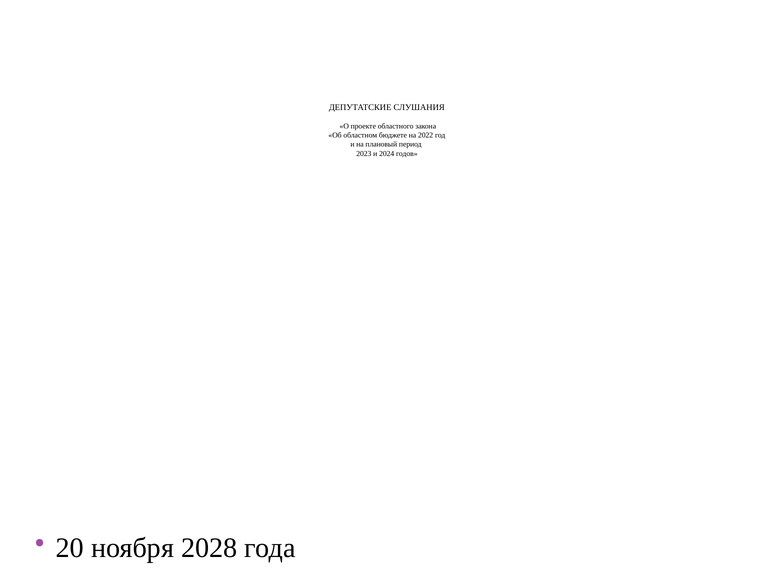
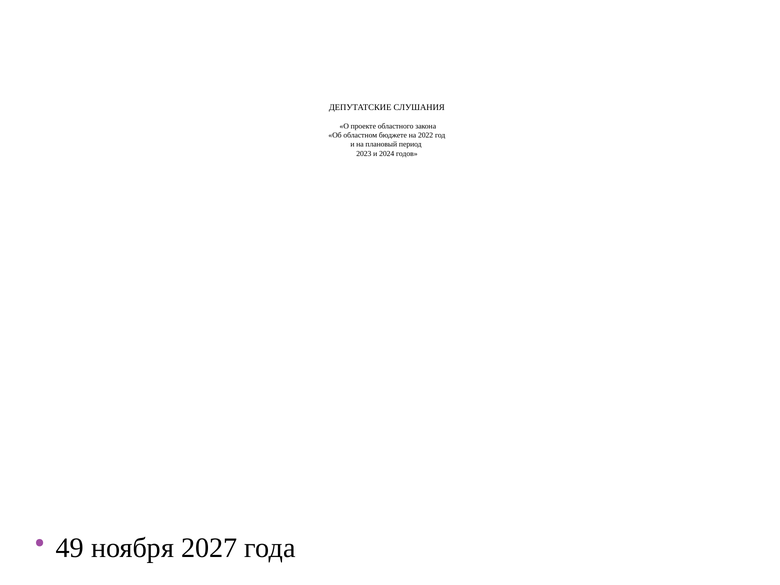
20: 20 -> 49 (70, 548)
2028: 2028 -> 2027 (209, 548)
